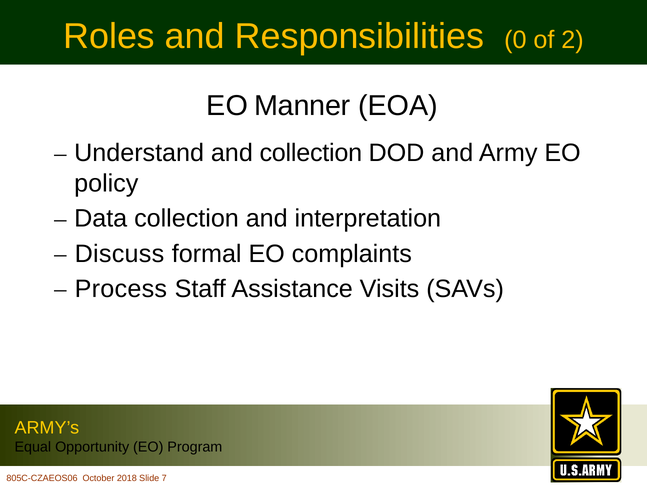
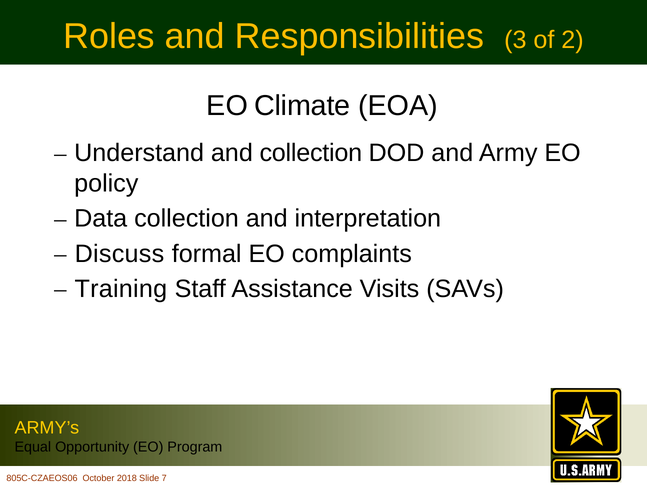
0: 0 -> 3 (515, 40)
Manner: Manner -> Climate (302, 106)
Process: Process -> Training (121, 289)
